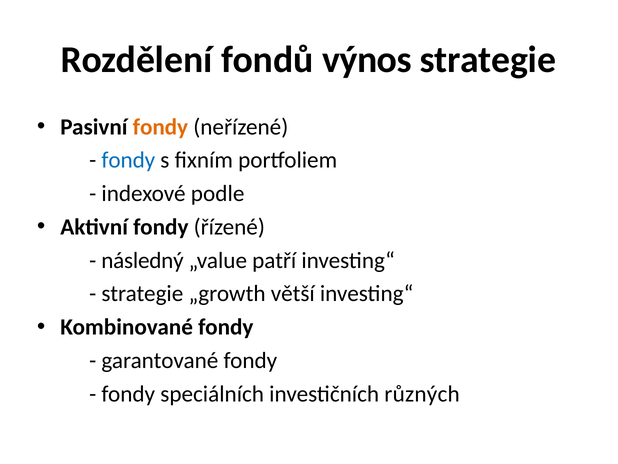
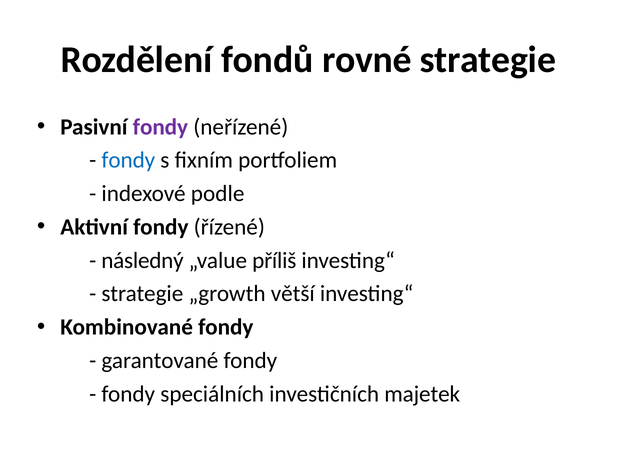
výnos: výnos -> rovné (367, 60)
fondy colour: orange -> purple (160, 127)
patří: patří -> příliš (274, 260)
různých: různých -> majetek (422, 393)
